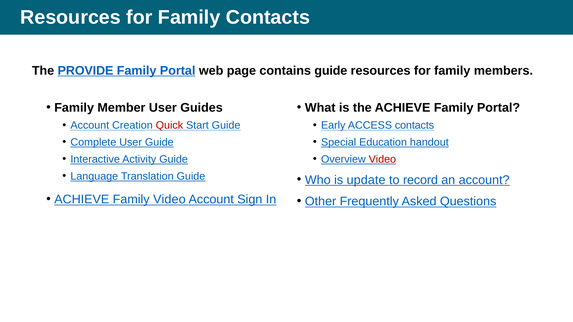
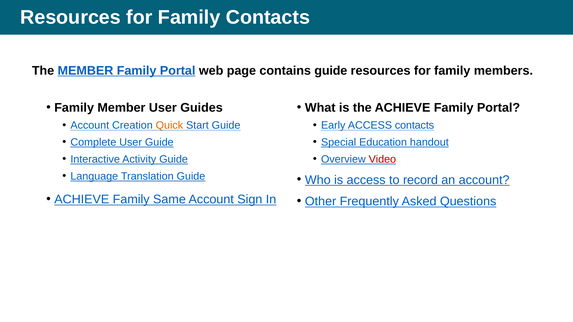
The PROVIDE: PROVIDE -> MEMBER (85, 71)
Quick colour: red -> orange (169, 126)
is update: update -> access (366, 180)
Family Video: Video -> Same (169, 200)
